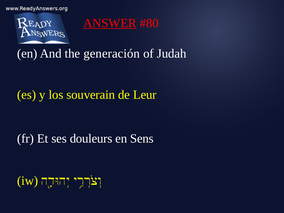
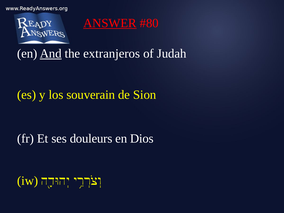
And underline: none -> present (51, 54)
generación: generación -> extranjeros (112, 54)
Leur: Leur -> Sion (145, 95)
Sens: Sens -> Dios (142, 139)
